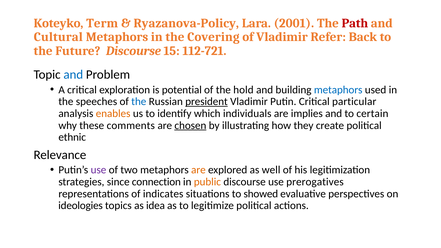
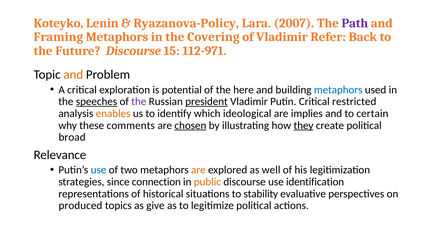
Term: Term -> Lenin (102, 23)
2001: 2001 -> 2007 (294, 23)
Path colour: red -> purple (355, 23)
Cultural: Cultural -> Framing (58, 37)
112-721: 112-721 -> 112-971 (204, 51)
and colour: blue -> orange (73, 75)
hold: hold -> here (244, 90)
speeches underline: none -> present (97, 102)
the colour: blue -> purple (139, 102)
particular: particular -> restricted (354, 102)
individuals: individuals -> ideological (247, 114)
they underline: none -> present (304, 125)
ethnic: ethnic -> broad (72, 137)
use colour: purple -> blue (99, 170)
prerogatives: prerogatives -> identification (315, 182)
indicates: indicates -> historical (163, 194)
showed: showed -> stability (261, 194)
ideologies: ideologies -> produced (80, 206)
idea: idea -> give (155, 206)
